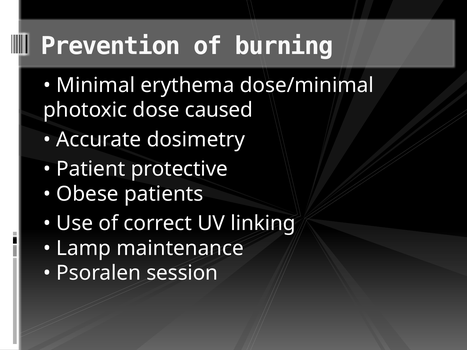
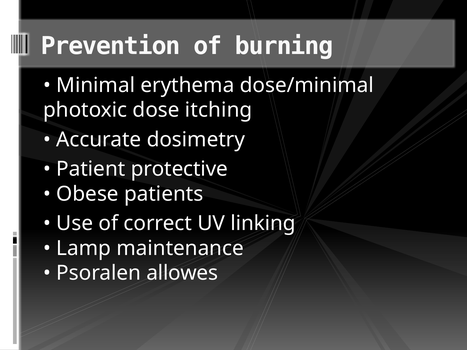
caused: caused -> itching (219, 110)
session: session -> allowes (182, 273)
